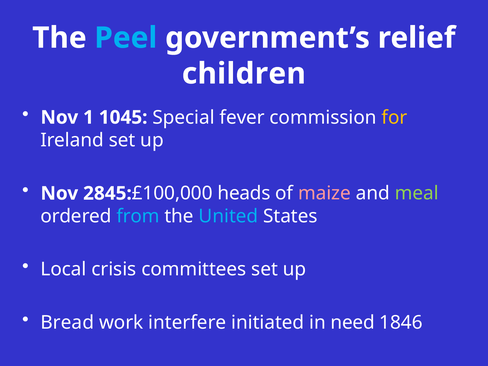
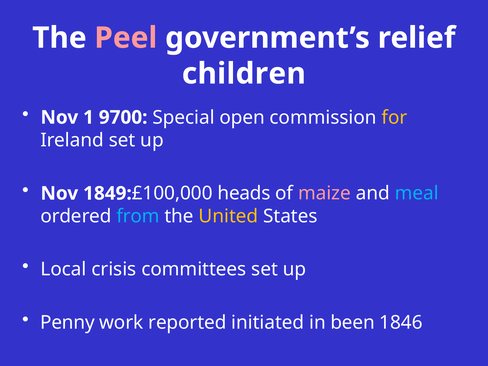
Peel colour: light blue -> pink (126, 38)
1045: 1045 -> 9700 (123, 117)
fever: fever -> open (242, 117)
2845: 2845 -> 1849 (107, 193)
meal colour: light green -> light blue (417, 193)
United colour: light blue -> yellow (228, 216)
Bread: Bread -> Penny (67, 323)
interfere: interfere -> reported (187, 323)
need: need -> been (353, 323)
